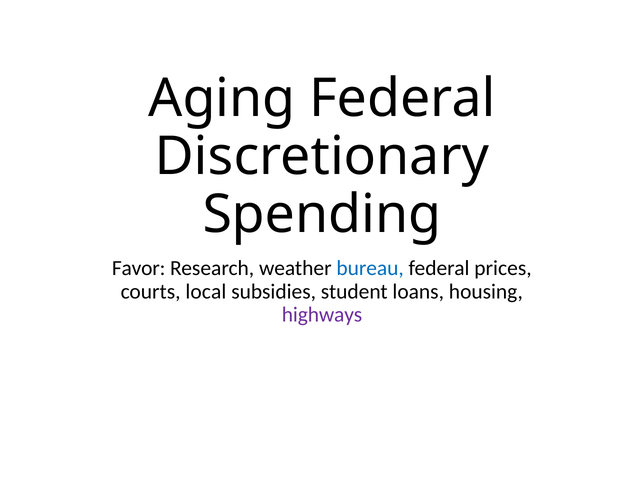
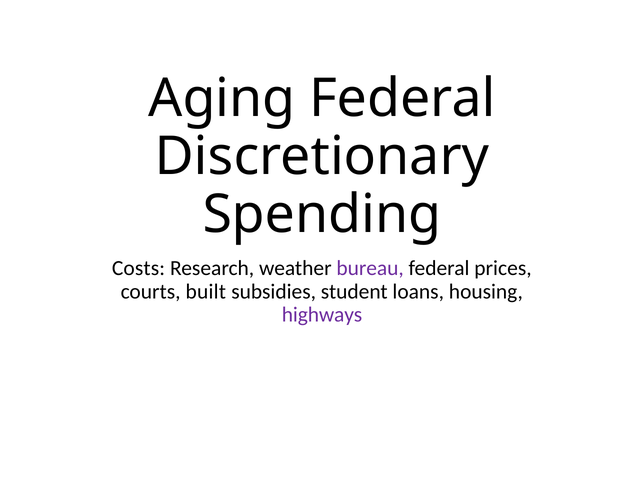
Favor: Favor -> Costs (138, 268)
bureau colour: blue -> purple (370, 268)
local: local -> built (206, 292)
